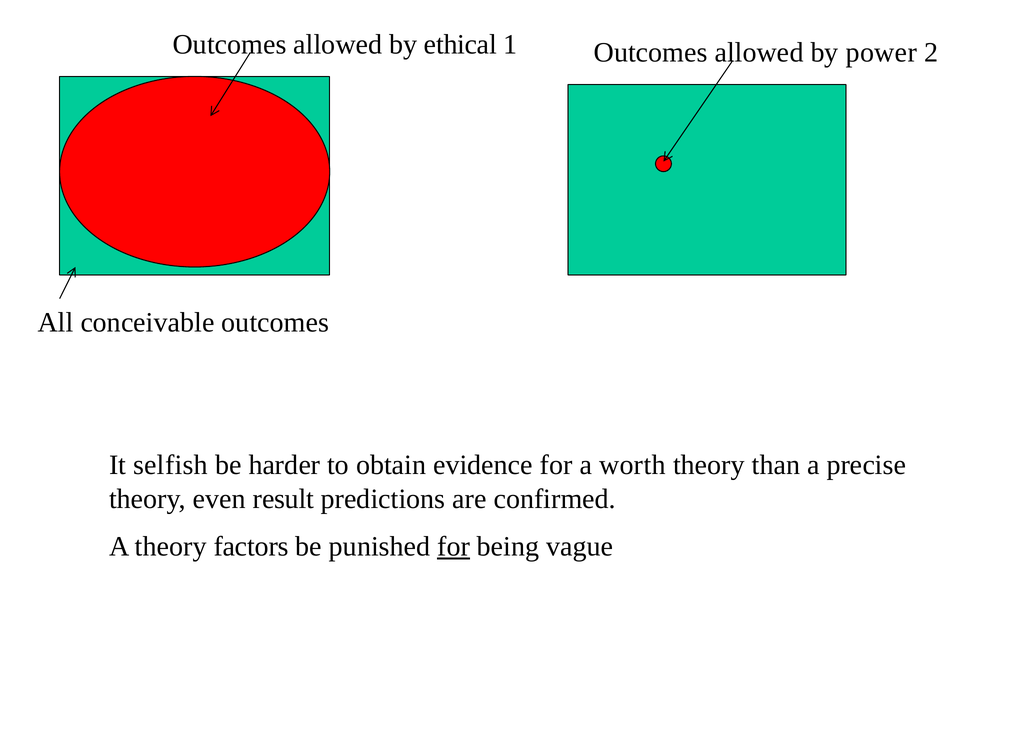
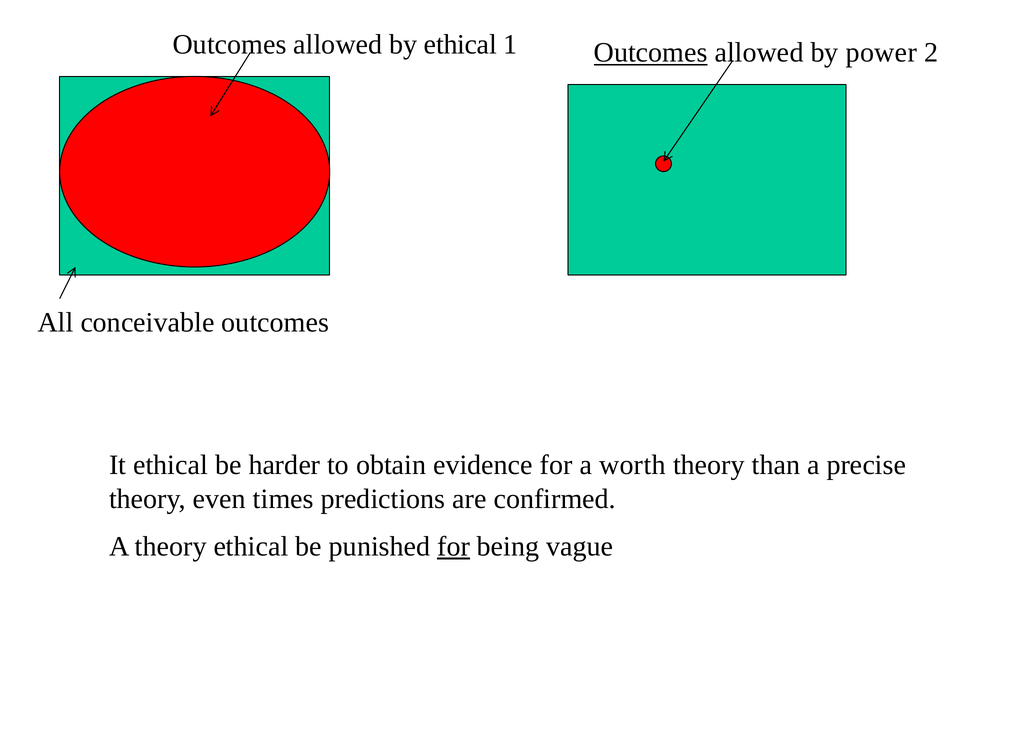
Outcomes underline: none -> present (651, 53)
It selfish: selfish -> ethical (171, 466)
result: result -> times (283, 499)
theory factors: factors -> ethical (251, 547)
